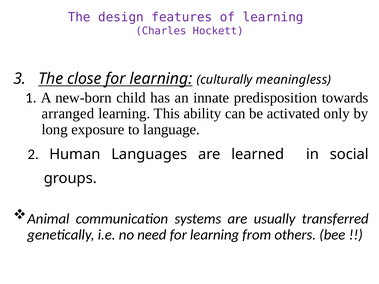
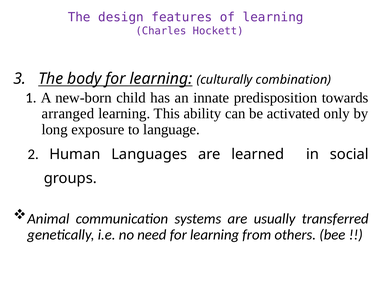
close: close -> body (84, 79)
meaningless: meaningless -> combination (293, 80)
